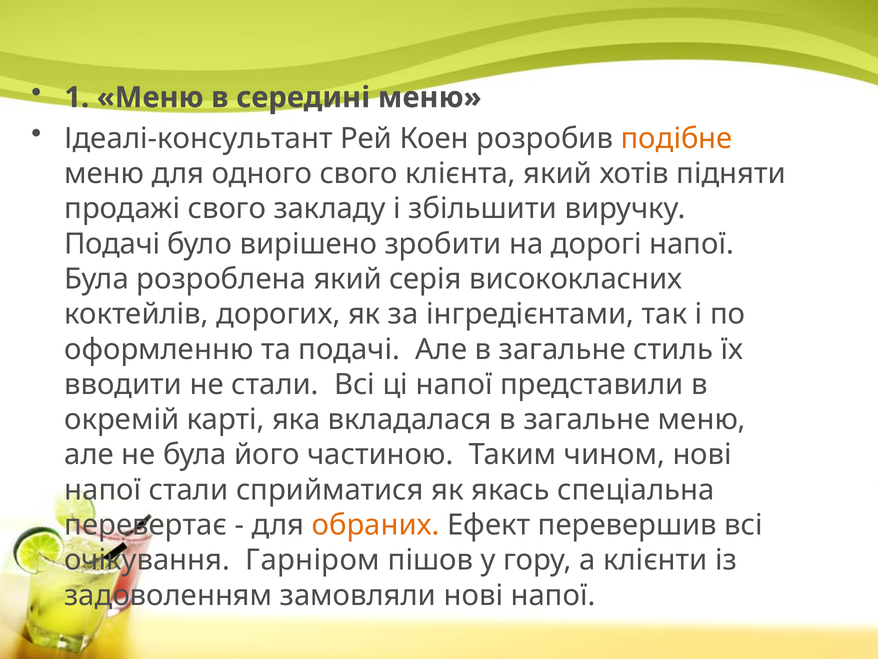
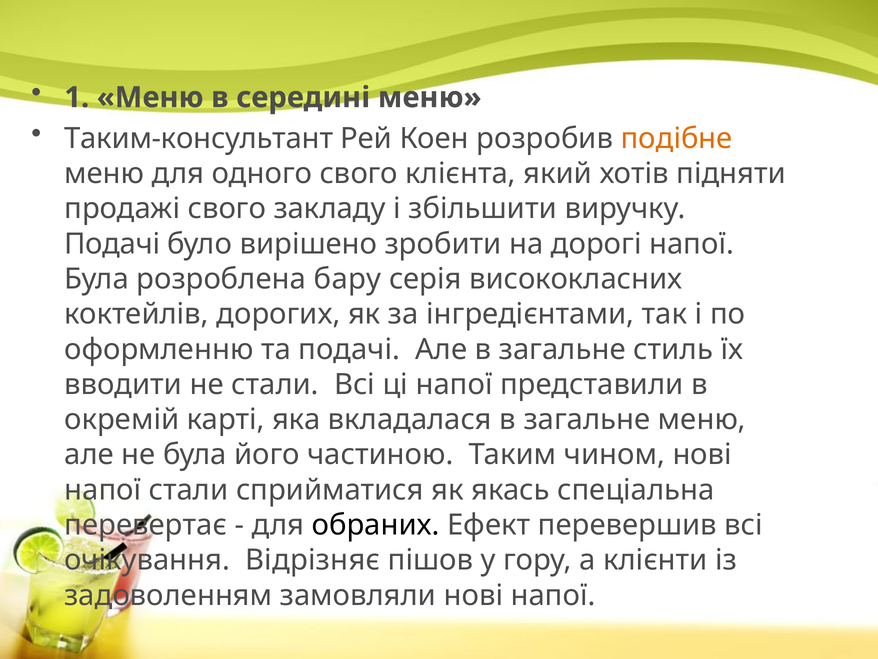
Ідеалі-консультант: Ідеалі-консультант -> Таким-консультант (199, 138)
розроблена який: який -> бару (347, 279)
обраних colour: orange -> black (376, 525)
Гарніром: Гарніром -> Відрізняє (313, 560)
